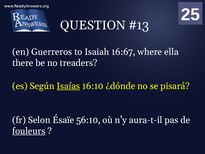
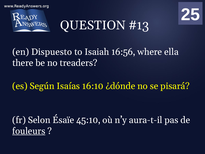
Guerreros: Guerreros -> Dispuesto (52, 52)
16:67: 16:67 -> 16:56 (123, 52)
Isaías underline: present -> none (68, 86)
56:10: 56:10 -> 45:10 (88, 120)
